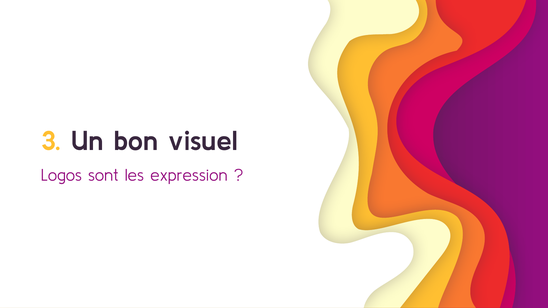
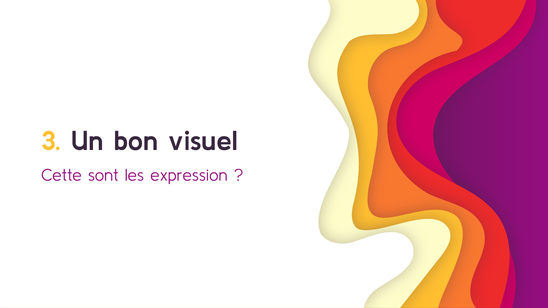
Logos: Logos -> Cette (61, 175)
